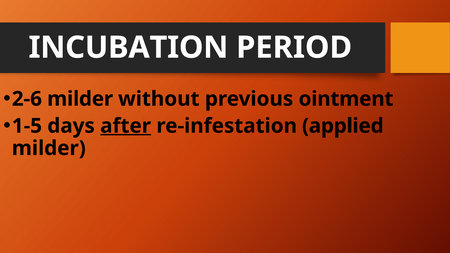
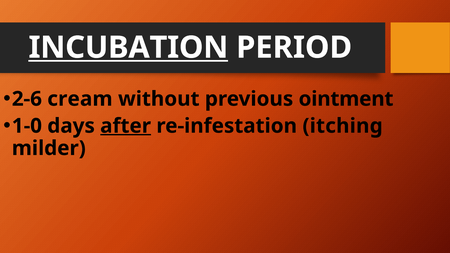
INCUBATION underline: none -> present (128, 48)
2-6 milder: milder -> cream (80, 99)
1-5: 1-5 -> 1-0 (27, 126)
applied: applied -> itching (343, 126)
